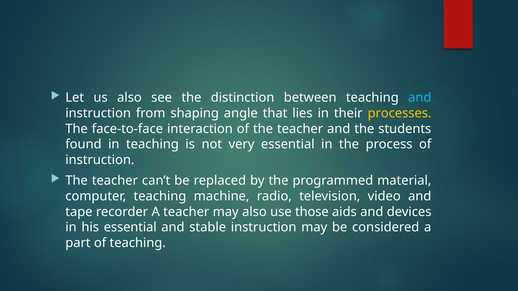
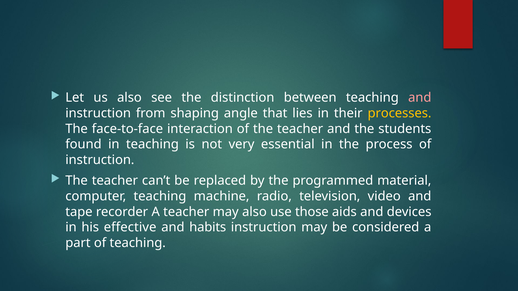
and colour: light blue -> pink (420, 98)
his essential: essential -> effective (130, 228)
stable: stable -> habits (208, 228)
